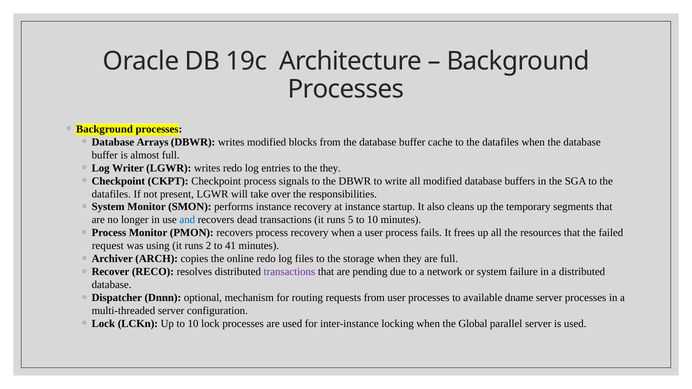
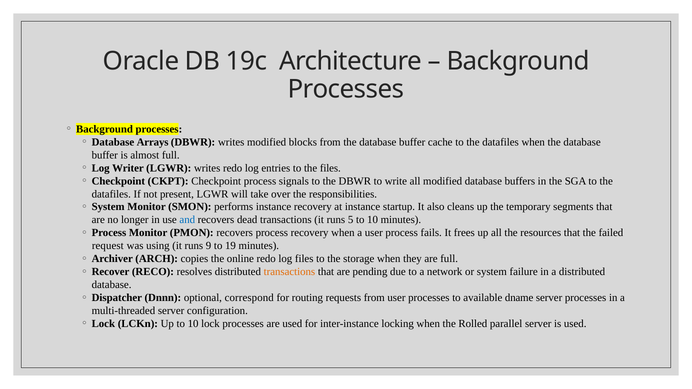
the they: they -> files (330, 168)
2: 2 -> 9 (209, 246)
41: 41 -> 19 (230, 246)
transactions colour: purple -> orange (289, 272)
mechanism: mechanism -> correspond (249, 298)
Global: Global -> Rolled (473, 324)
